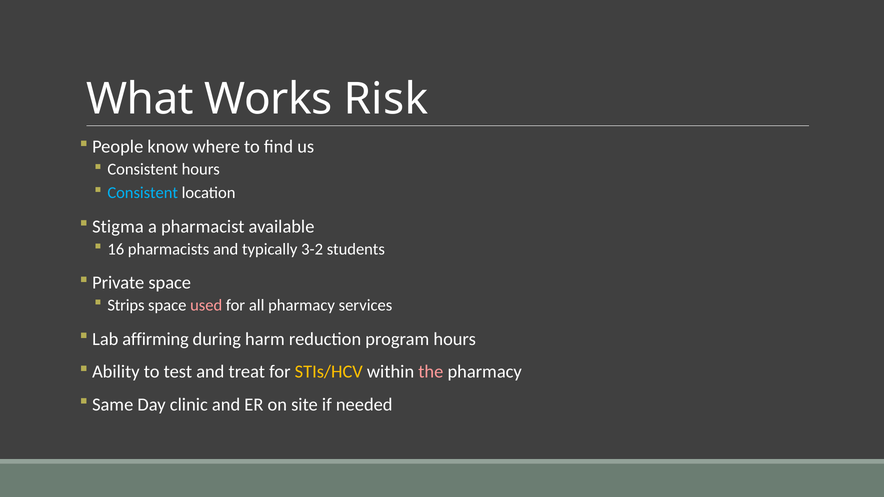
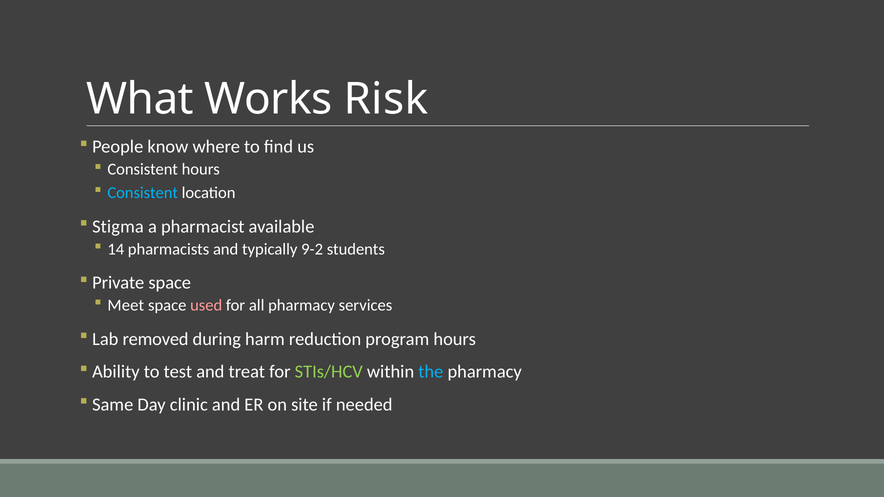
16: 16 -> 14 (116, 249)
3-2: 3-2 -> 9-2 (312, 249)
Strips: Strips -> Meet (126, 305)
affirming: affirming -> removed (156, 339)
STIs/HCV colour: yellow -> light green (329, 372)
the colour: pink -> light blue (431, 372)
